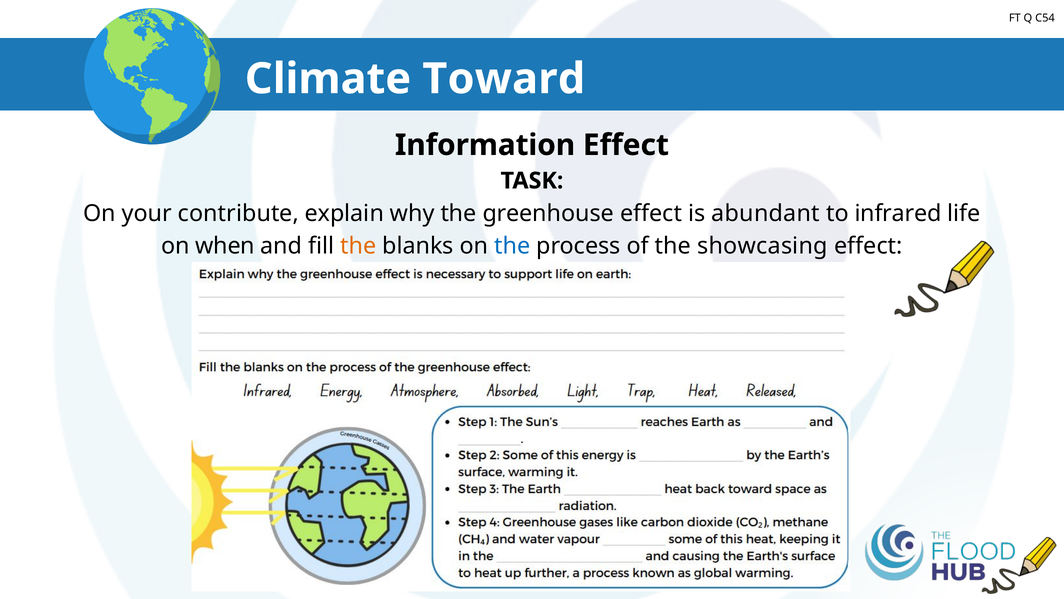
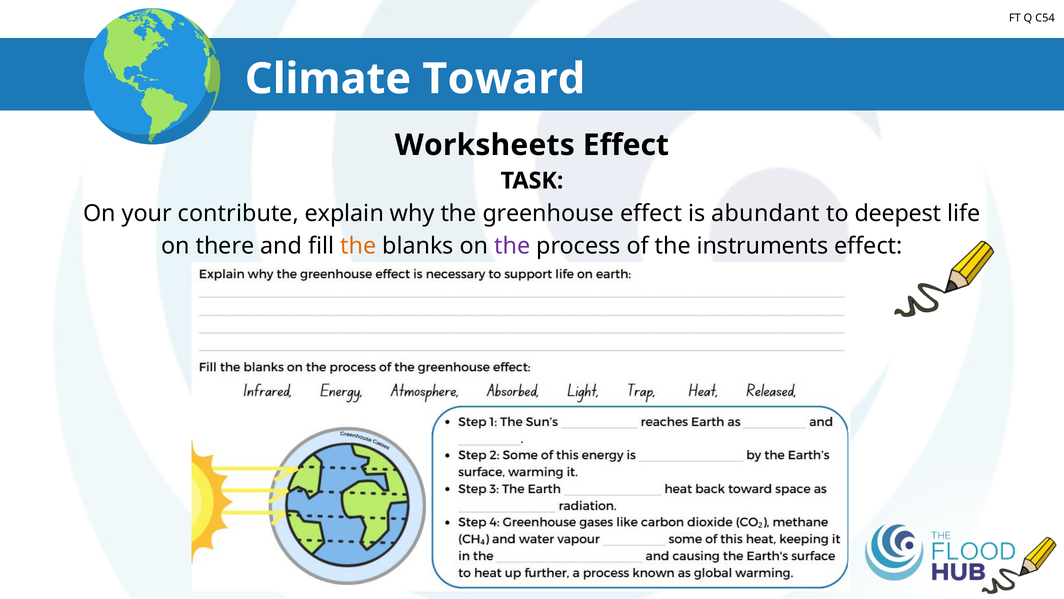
Information: Information -> Worksheets (485, 145)
infrared: infrared -> deepest (898, 213)
when: when -> there (225, 246)
the colour: blue -> purple (512, 246)
showcasing: showcasing -> instruments (763, 246)
